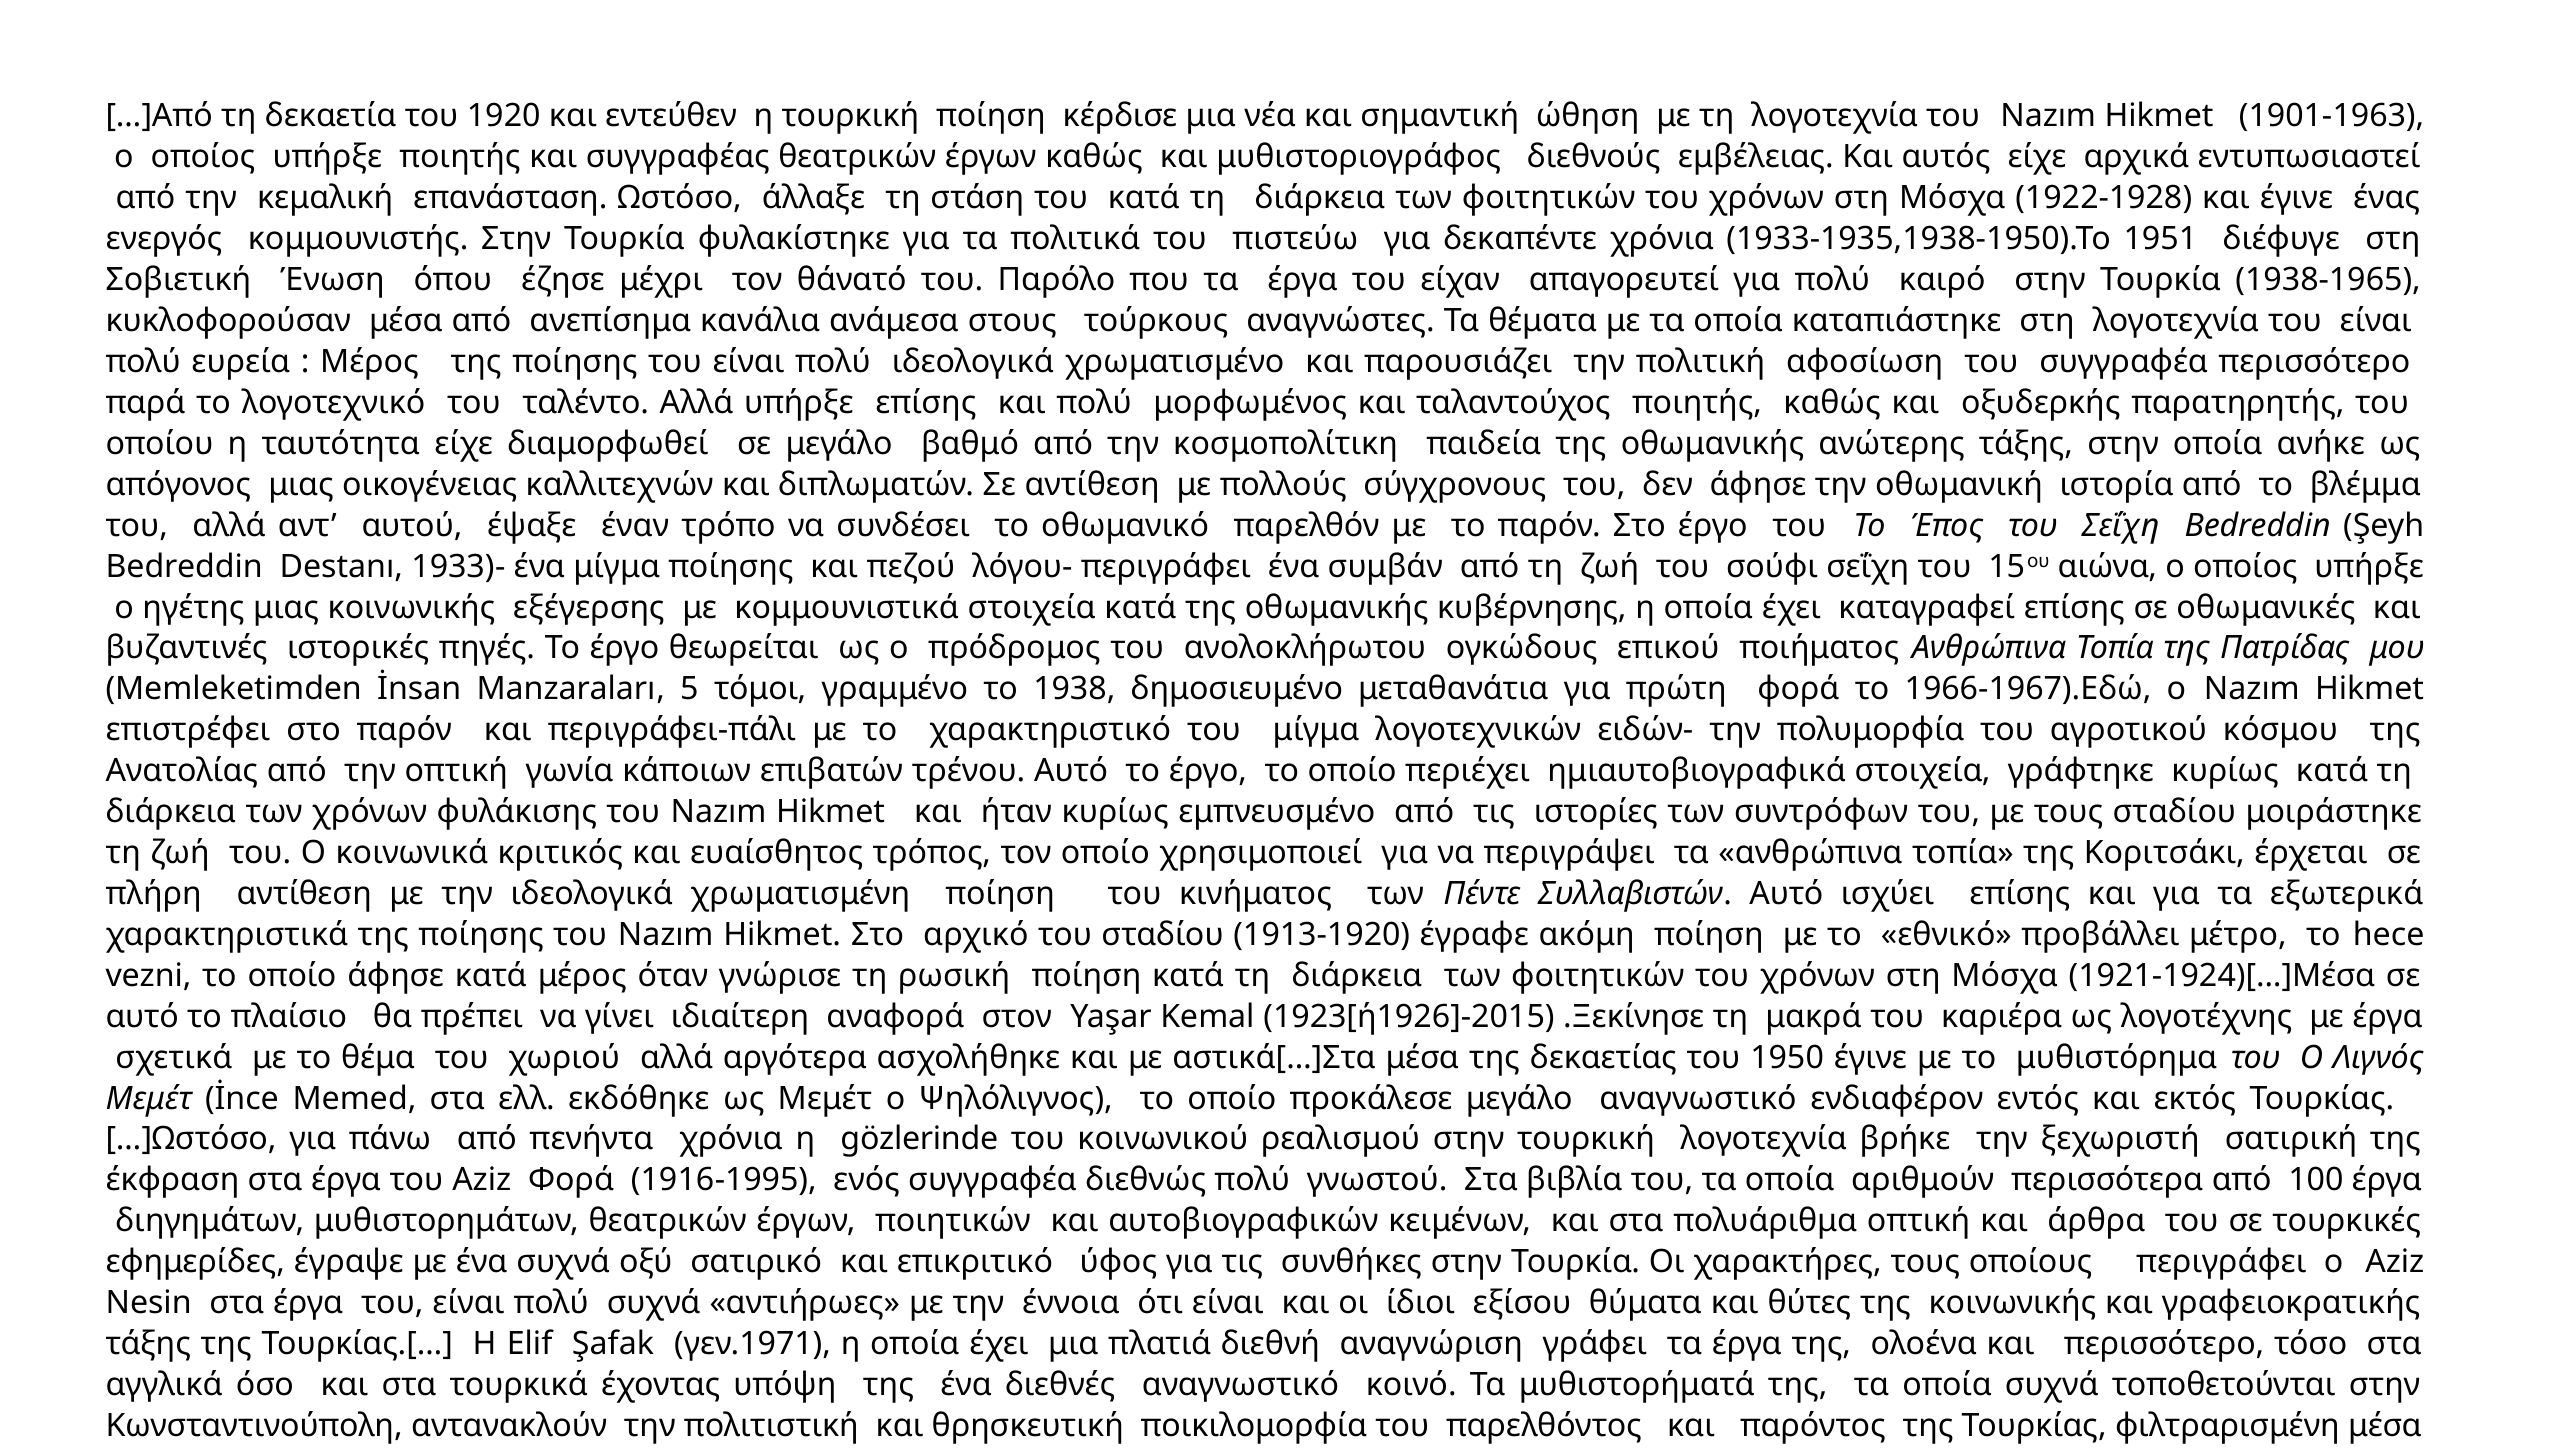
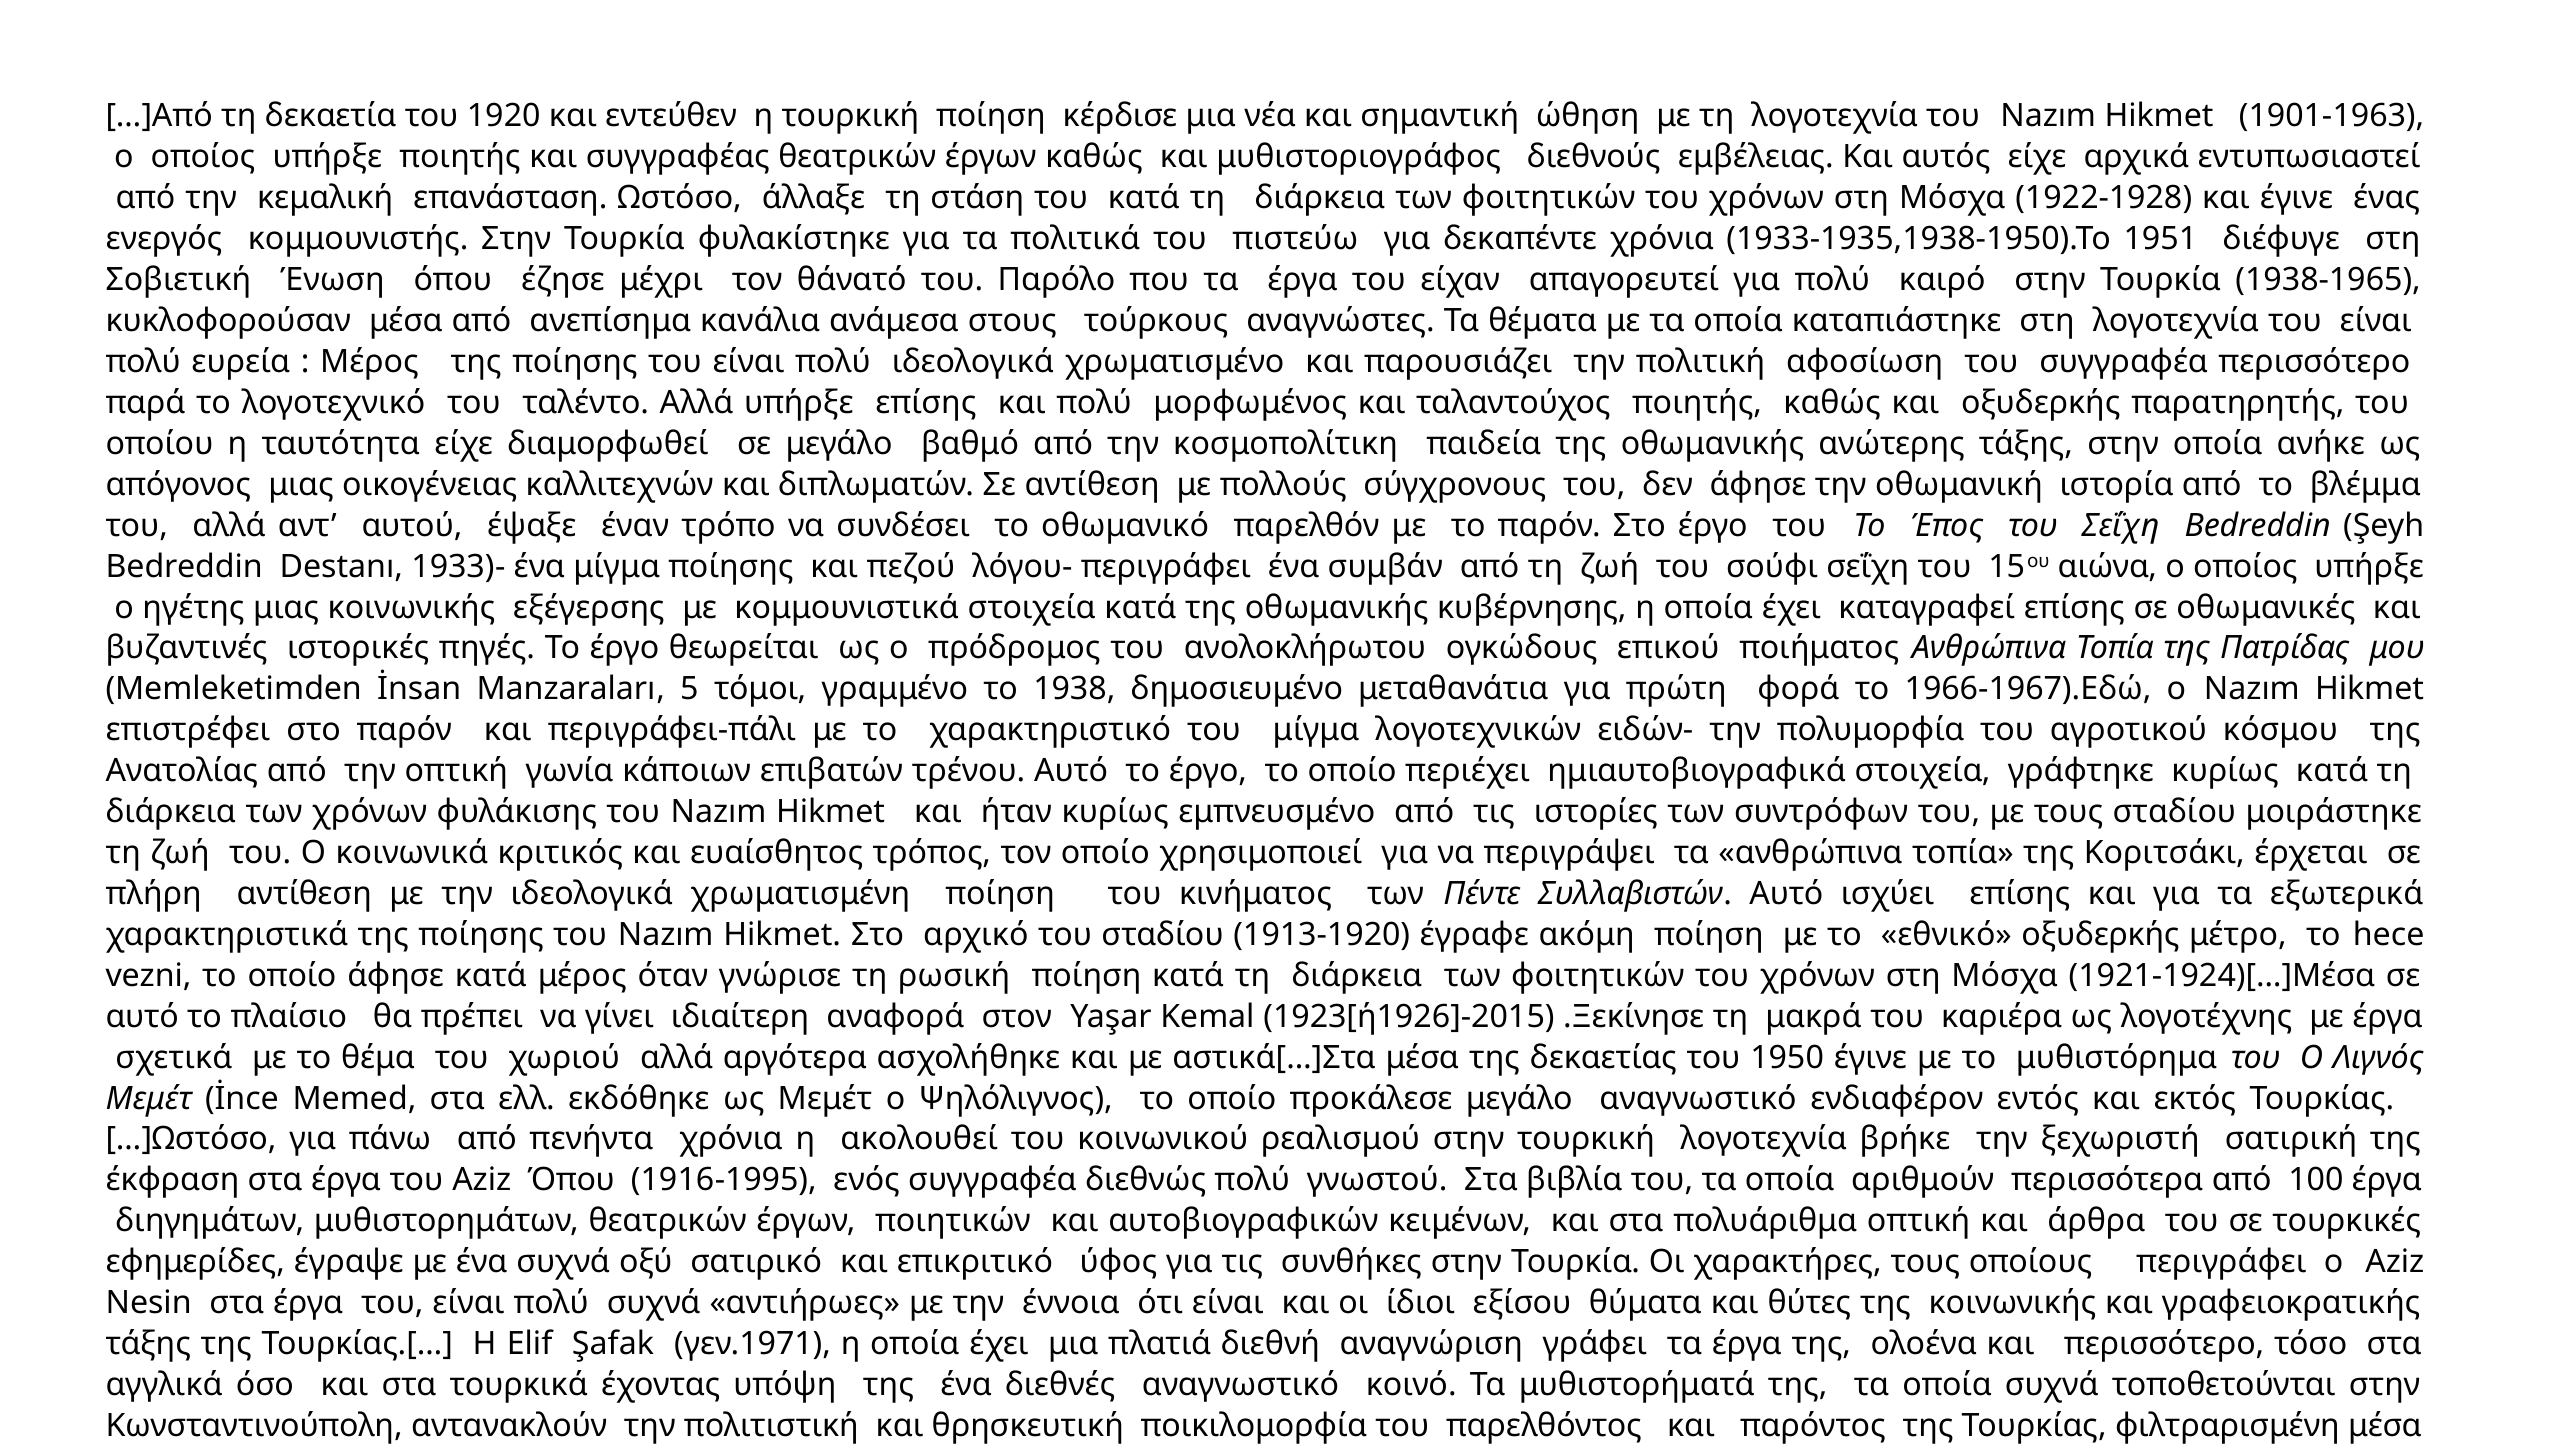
εθνικό προβάλλει: προβάλλει -> οξυδερκής (2100, 935)
gözlerinde: gözlerinde -> ακολουθεί (919, 1139)
Aziz Φορά: Φορά -> Όπου (571, 1180)
